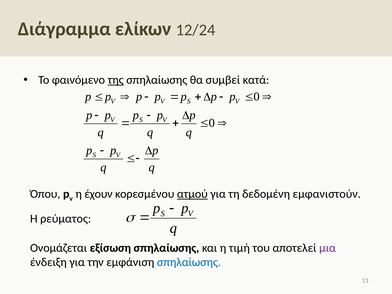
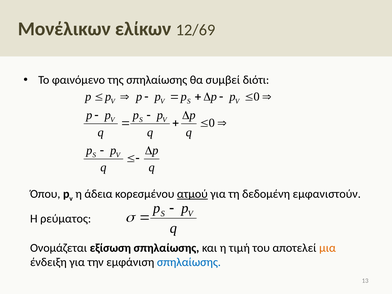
Διάγραμμα: Διάγραμμα -> Μονέλικων (64, 29)
12/24: 12/24 -> 12/69 (196, 30)
της underline: present -> none (116, 80)
κατά: κατά -> διότι (256, 80)
έχουν: έχουν -> άδεια (98, 194)
μια colour: purple -> orange (328, 248)
